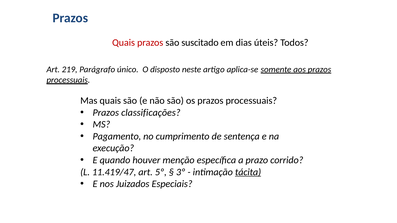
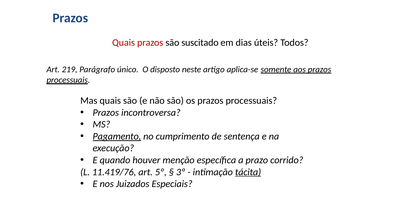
classificações: classificações -> incontroversa (151, 113)
Pagamento underline: none -> present (117, 137)
11.419/47: 11.419/47 -> 11.419/76 (114, 172)
